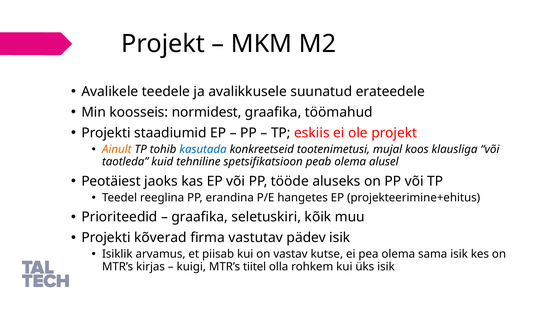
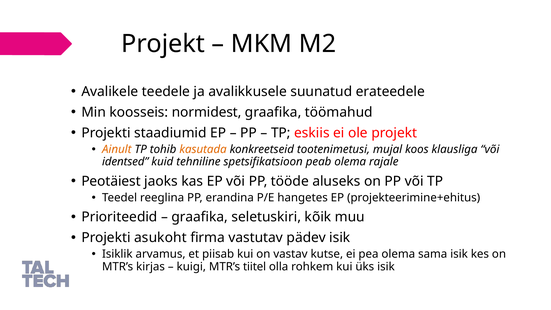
kasutada colour: blue -> orange (203, 149)
taotleda: taotleda -> identsed (125, 162)
alusel: alusel -> rajale (384, 162)
kõverad: kõverad -> asukoht (160, 238)
